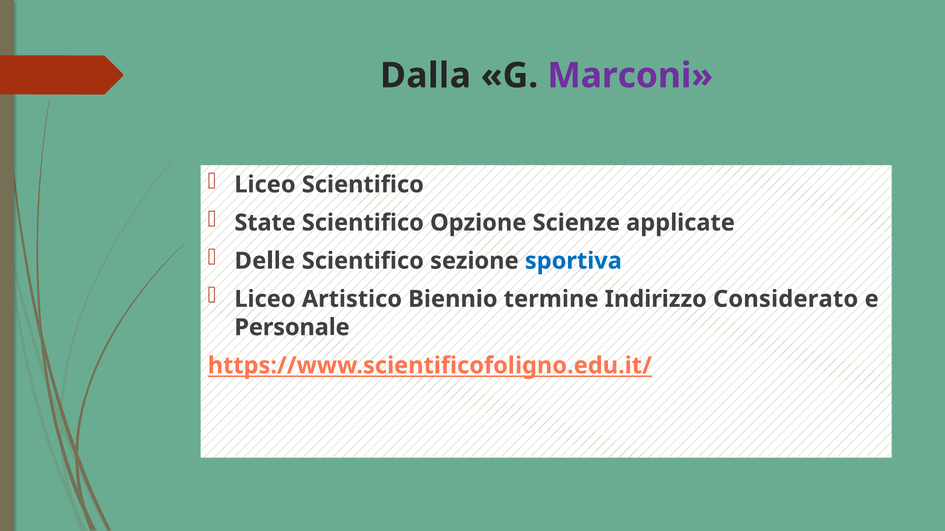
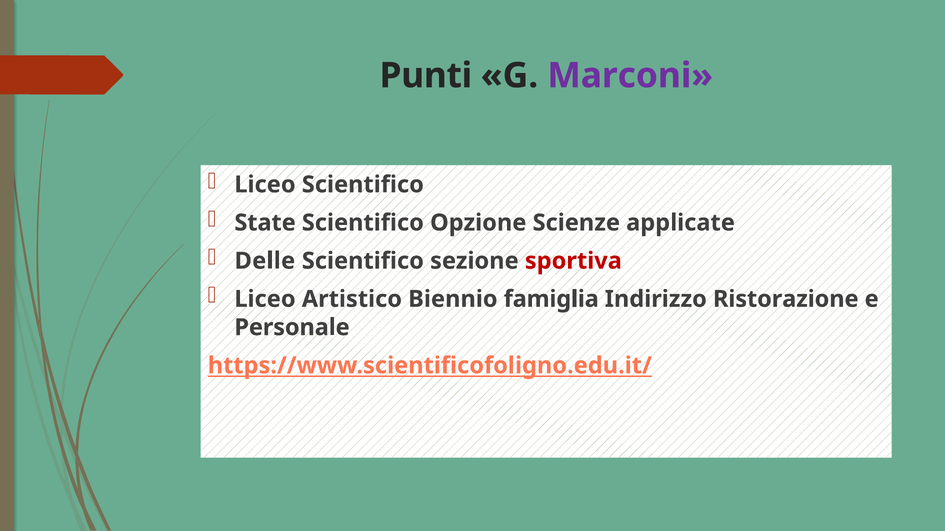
Dalla: Dalla -> Punti (426, 76)
sportiva colour: blue -> red (573, 261)
termine: termine -> famiglia (551, 299)
Considerato: Considerato -> Ristorazione (786, 299)
